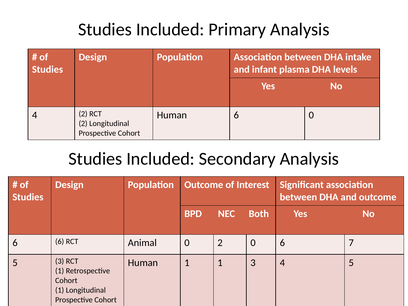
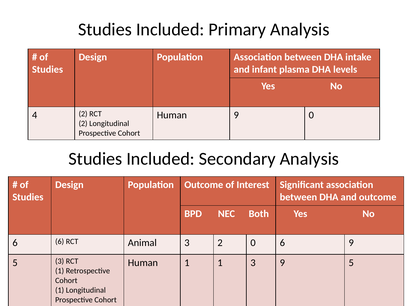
Human 6: 6 -> 9 (236, 115)
Animal 0: 0 -> 3 (187, 243)
6 7: 7 -> 9 (351, 243)
3 4: 4 -> 9 (282, 263)
